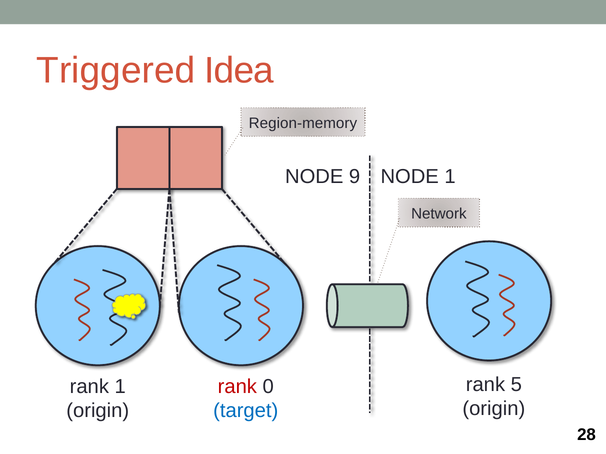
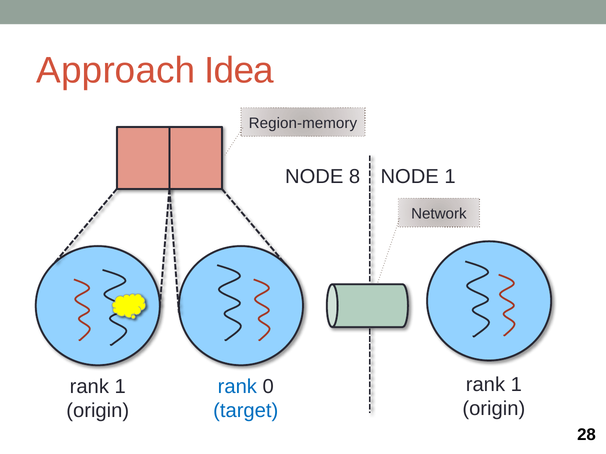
Triggered: Triggered -> Approach (116, 71)
9: 9 -> 8 (355, 177)
5: 5 -> 1 (516, 385)
rank colour: red -> blue (237, 387)
